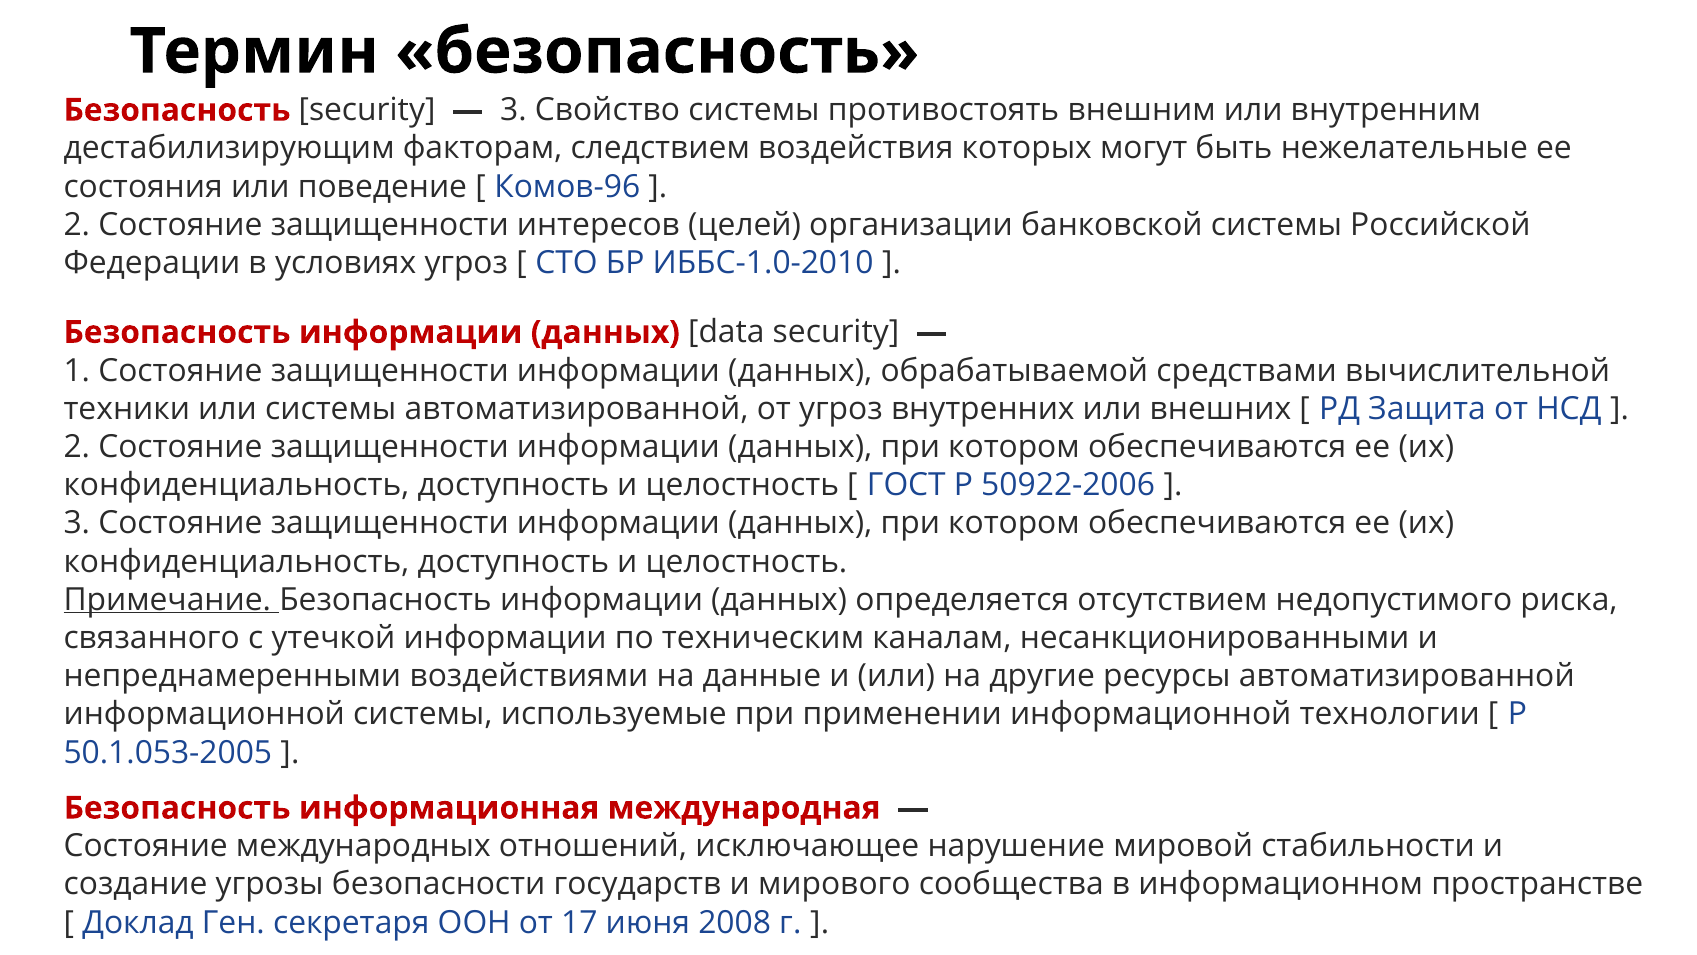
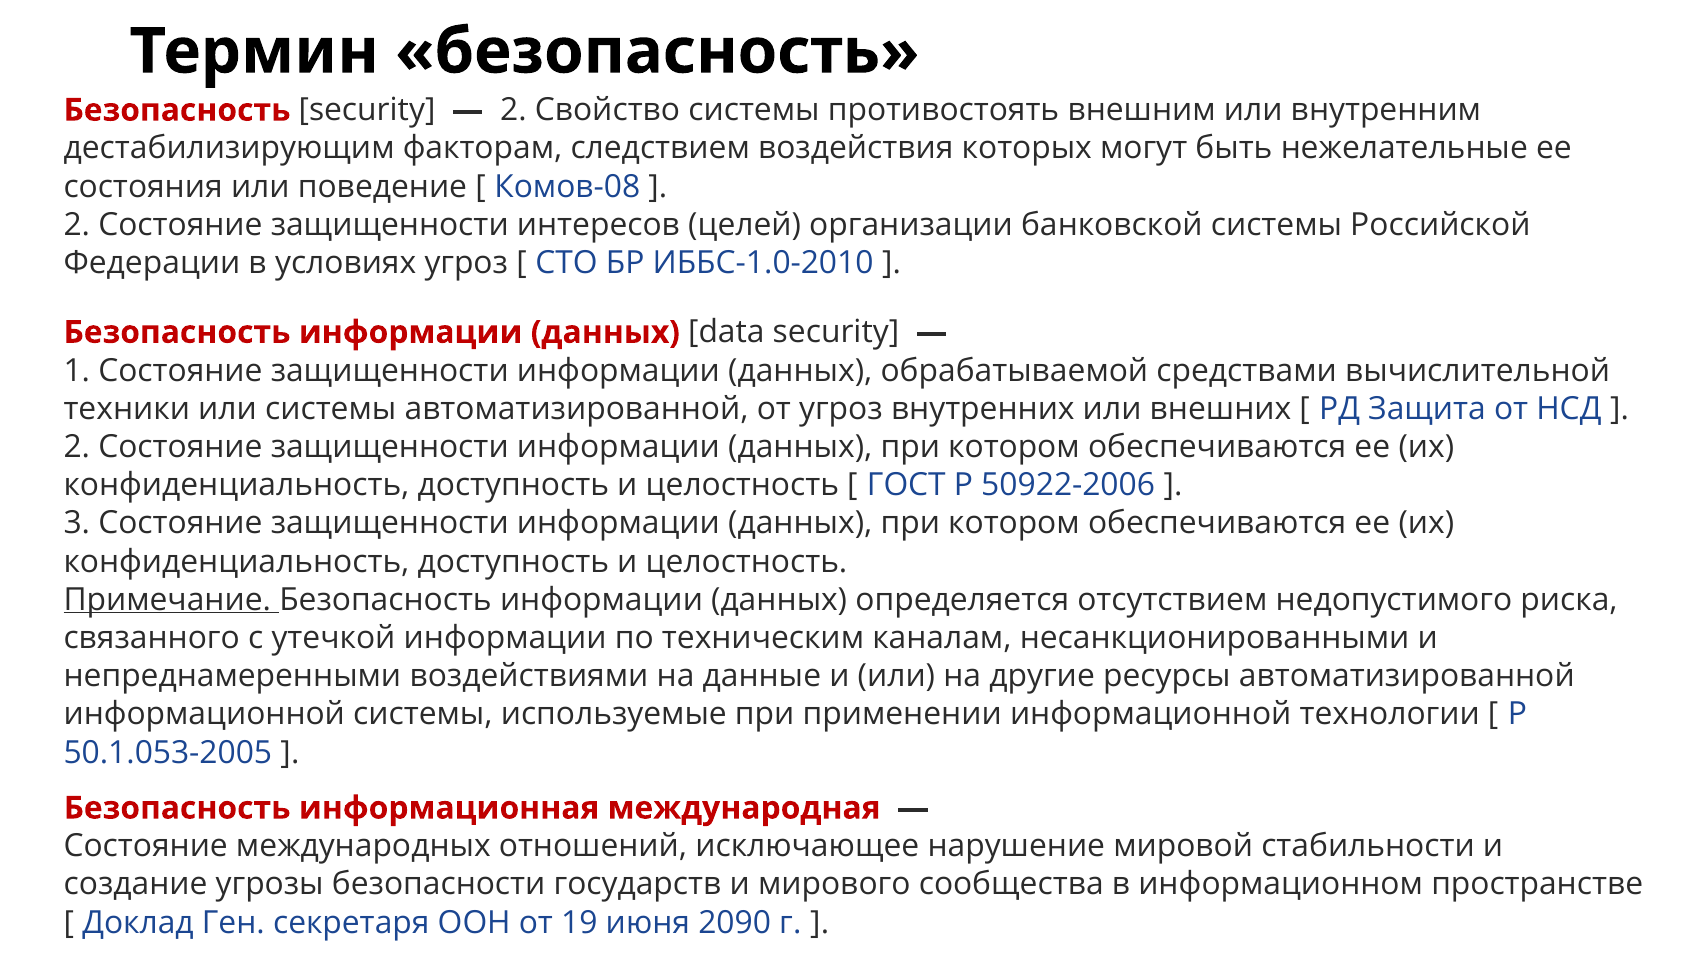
3: 3 -> 2 (513, 110)
Комов-96: Комов-96 -> Комов-08 (567, 187)
17: 17 -> 19 (579, 922)
2008: 2008 -> 2090 (735, 922)
